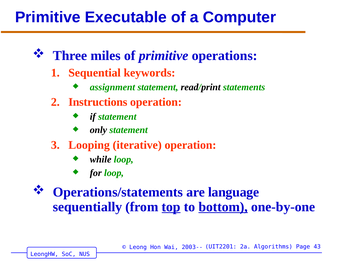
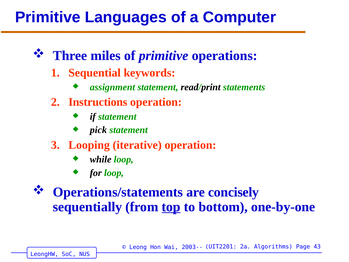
Executable: Executable -> Languages (126, 17)
only: only -> pick (98, 130)
language: language -> concisely (234, 192)
bottom underline: present -> none (223, 207)
